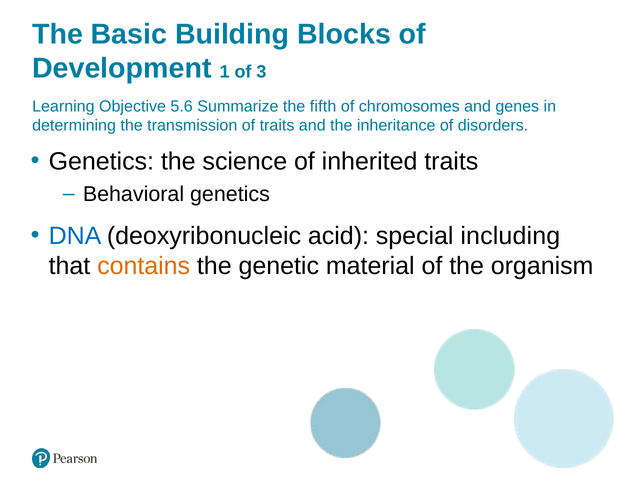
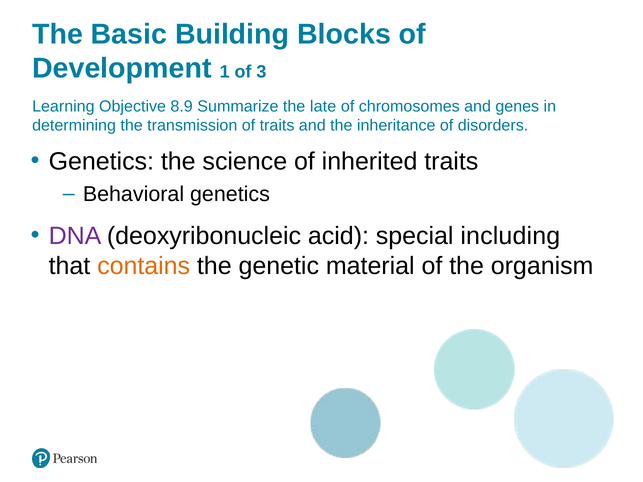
5.6: 5.6 -> 8.9 (182, 106)
fifth: fifth -> late (323, 106)
DNA colour: blue -> purple (75, 236)
